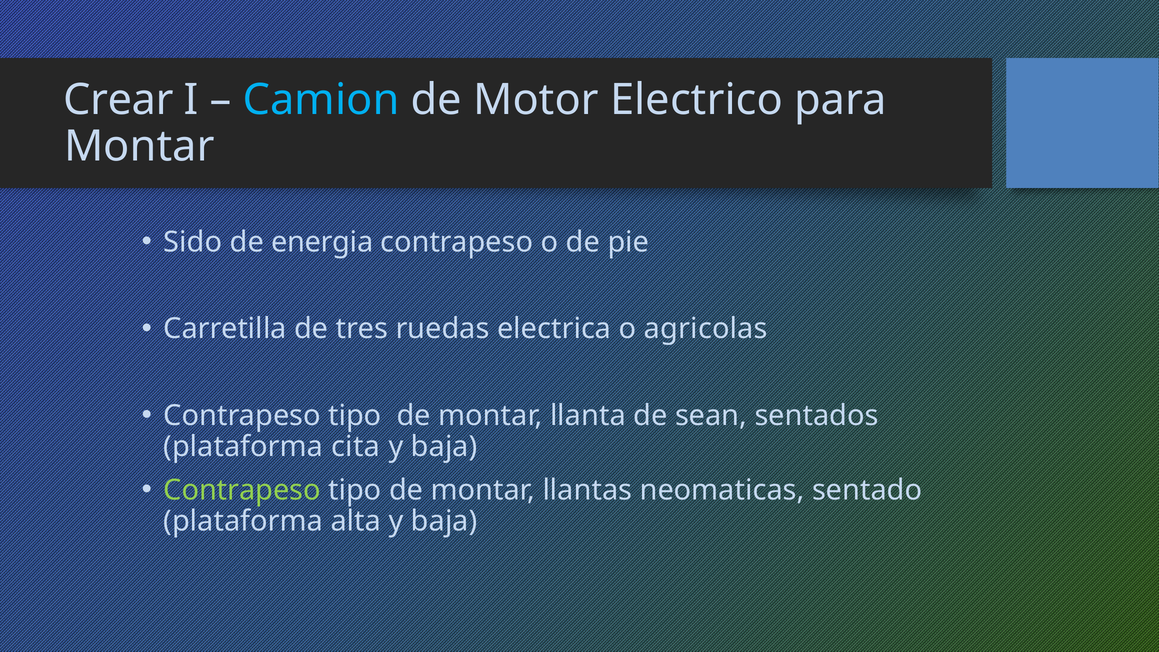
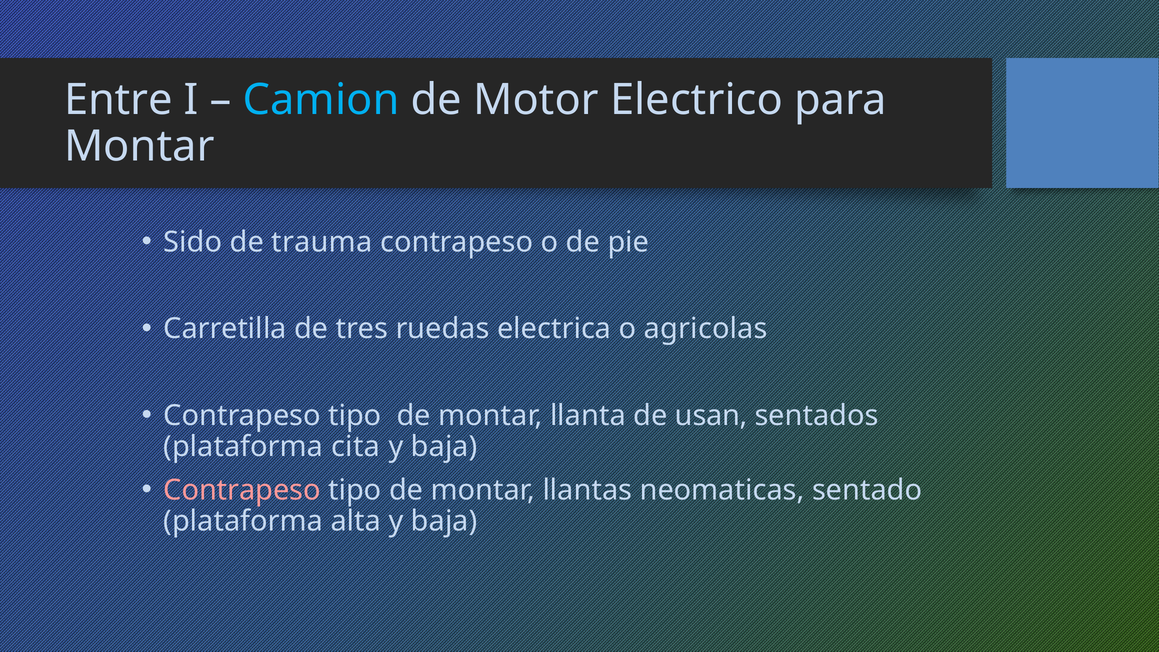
Crear: Crear -> Entre (118, 100)
energia: energia -> trauma (322, 242)
sean: sean -> usan (711, 415)
Contrapeso colour: light green -> pink (242, 490)
